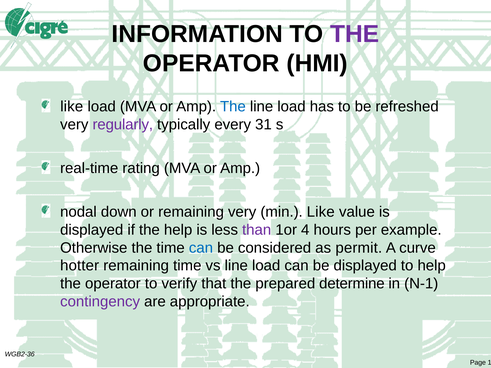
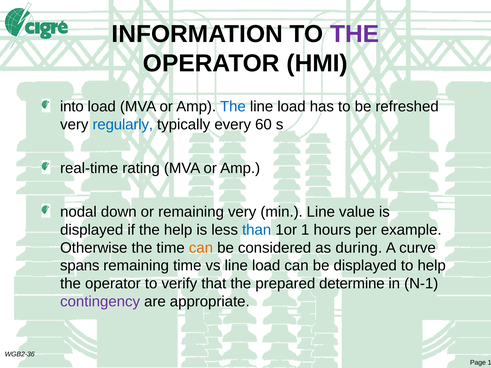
like: like -> into (72, 107)
regularly colour: purple -> blue (123, 125)
31: 31 -> 60 (263, 125)
min Like: Like -> Line (321, 212)
than colour: purple -> blue (257, 230)
4: 4 -> 1 (305, 230)
can colour: blue -> orange (201, 248)
permit: permit -> during (359, 248)
hotter: hotter -> spans (80, 266)
